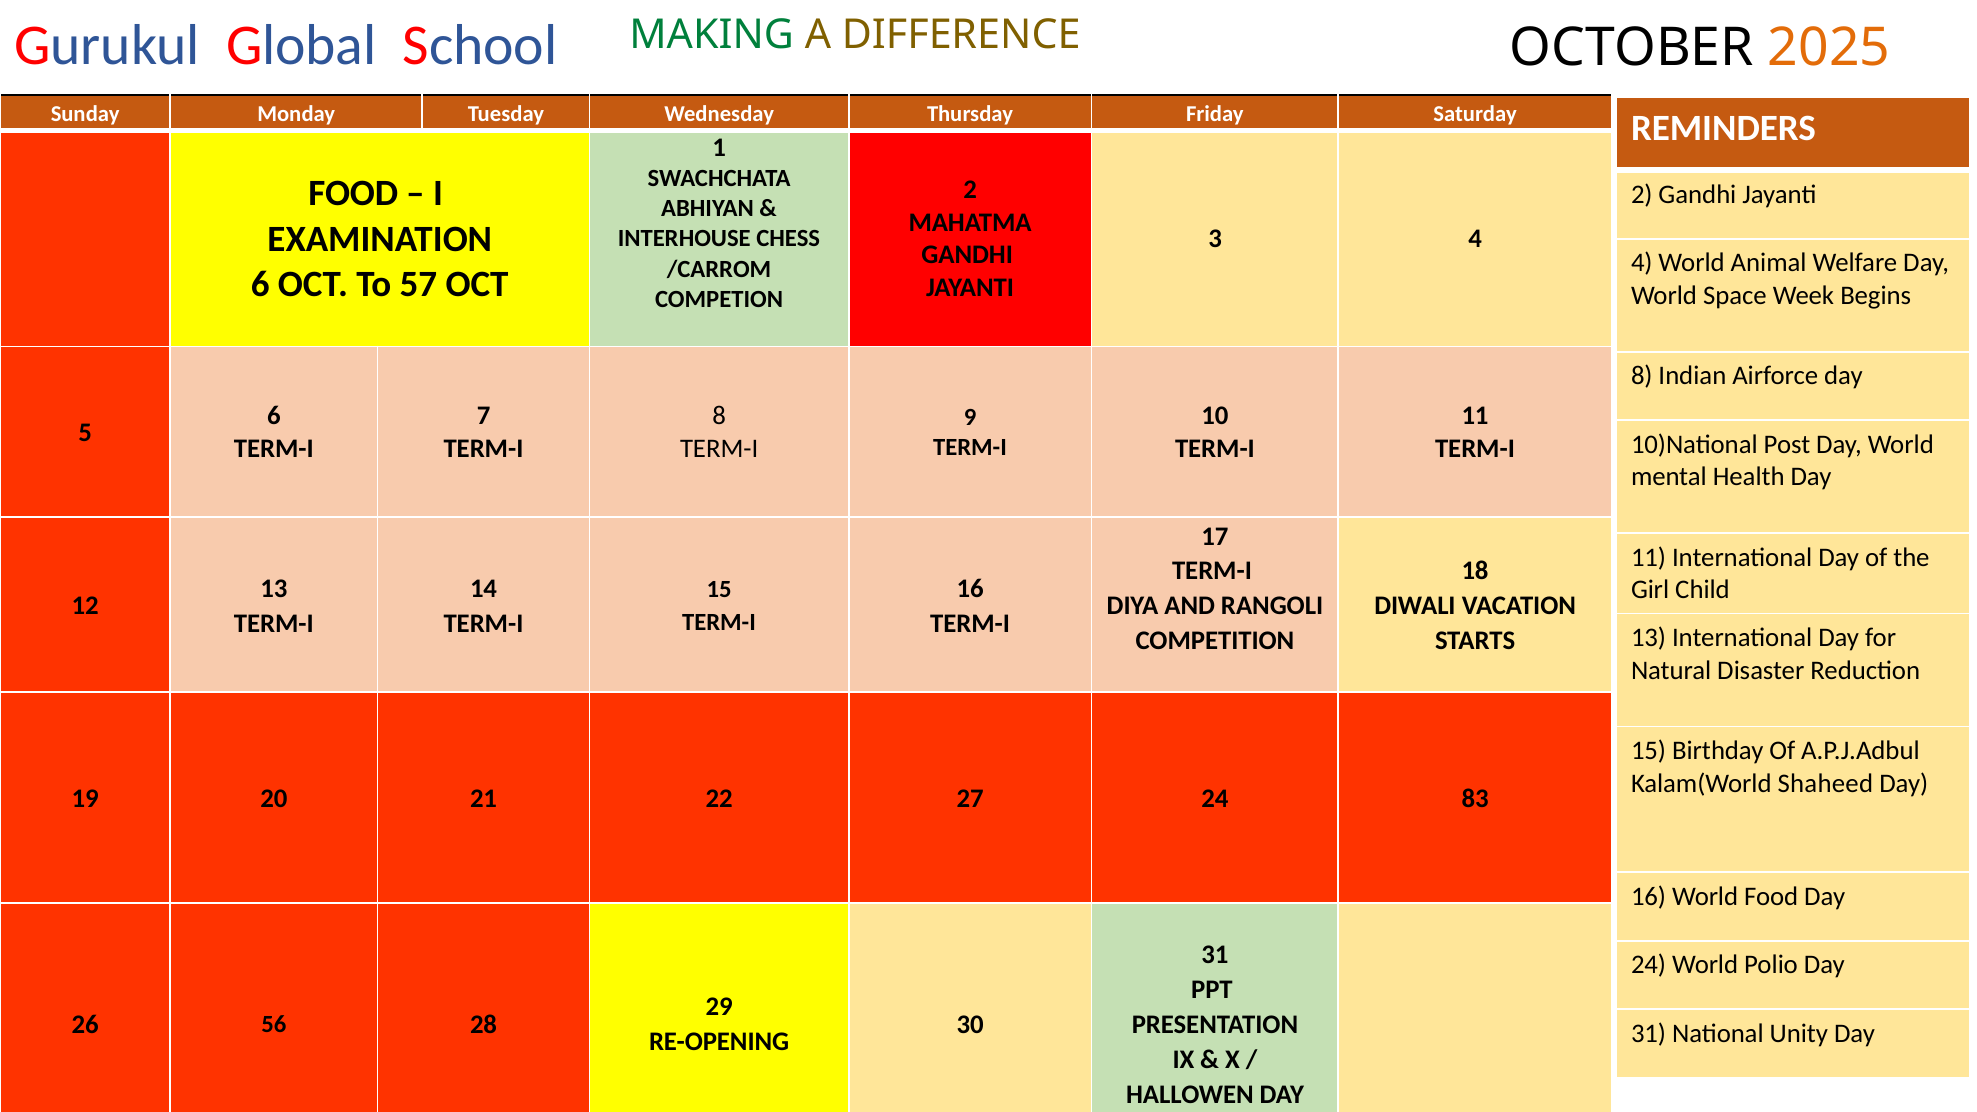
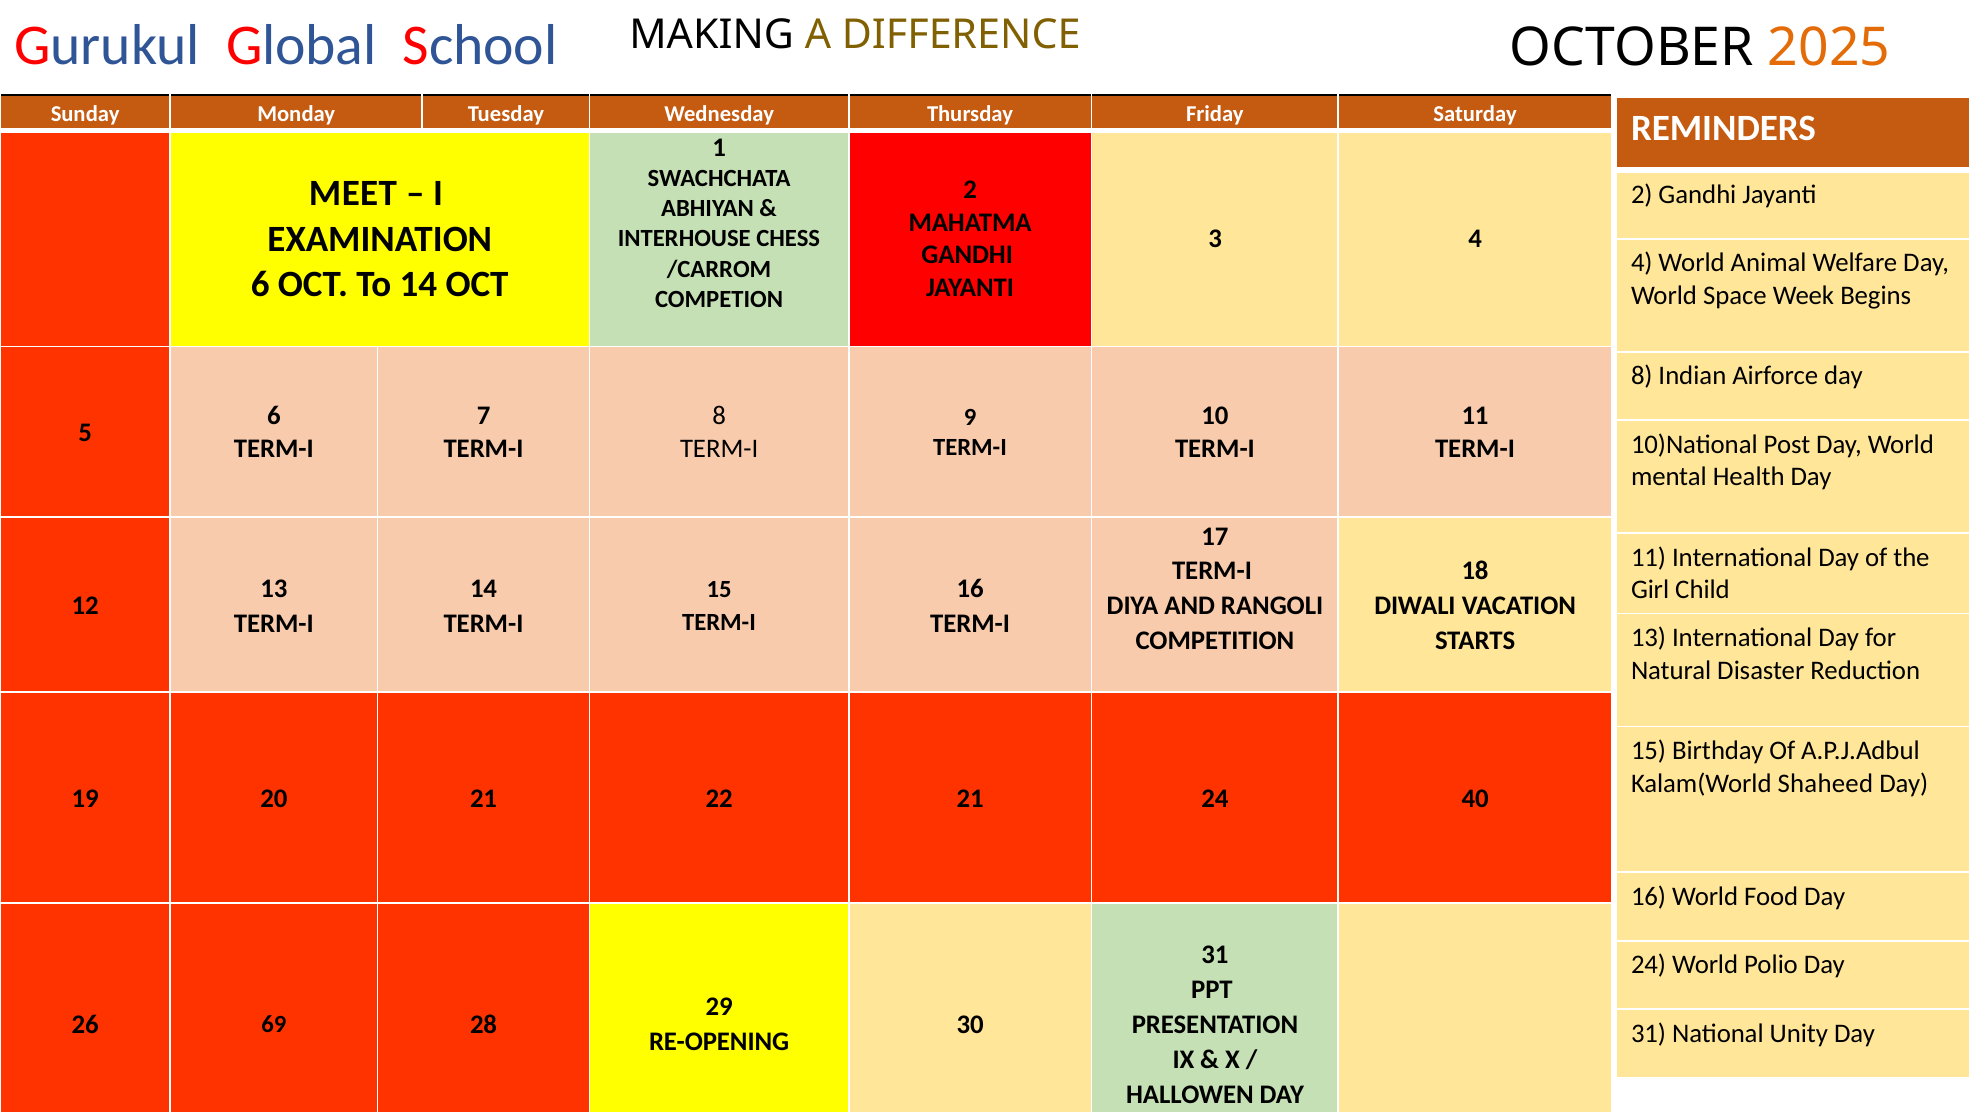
MAKING colour: green -> black (712, 35)
FOOD: FOOD -> MEET (353, 194)
To 57: 57 -> 14 (418, 284)
22 27: 27 -> 21 (970, 799)
83: 83 -> 40 (1475, 799)
56: 56 -> 69 (274, 1024)
